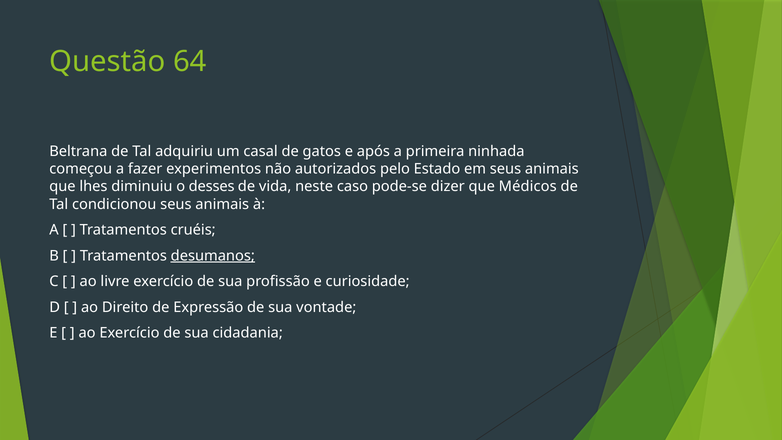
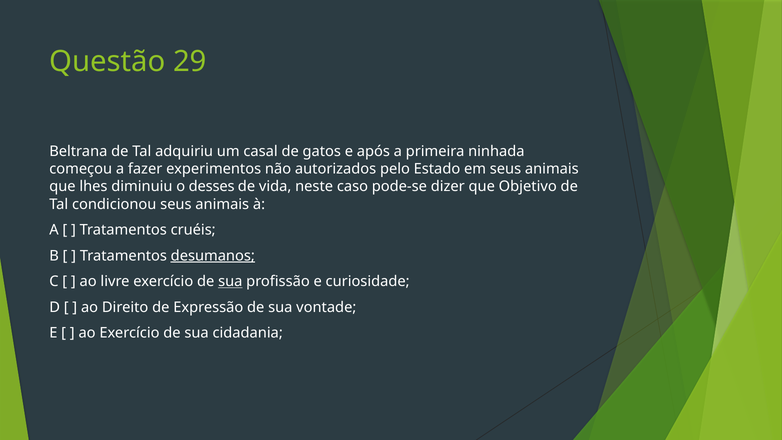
64: 64 -> 29 (190, 62)
Médicos: Médicos -> Objetivo (528, 187)
sua underline: none -> present (230, 281)
